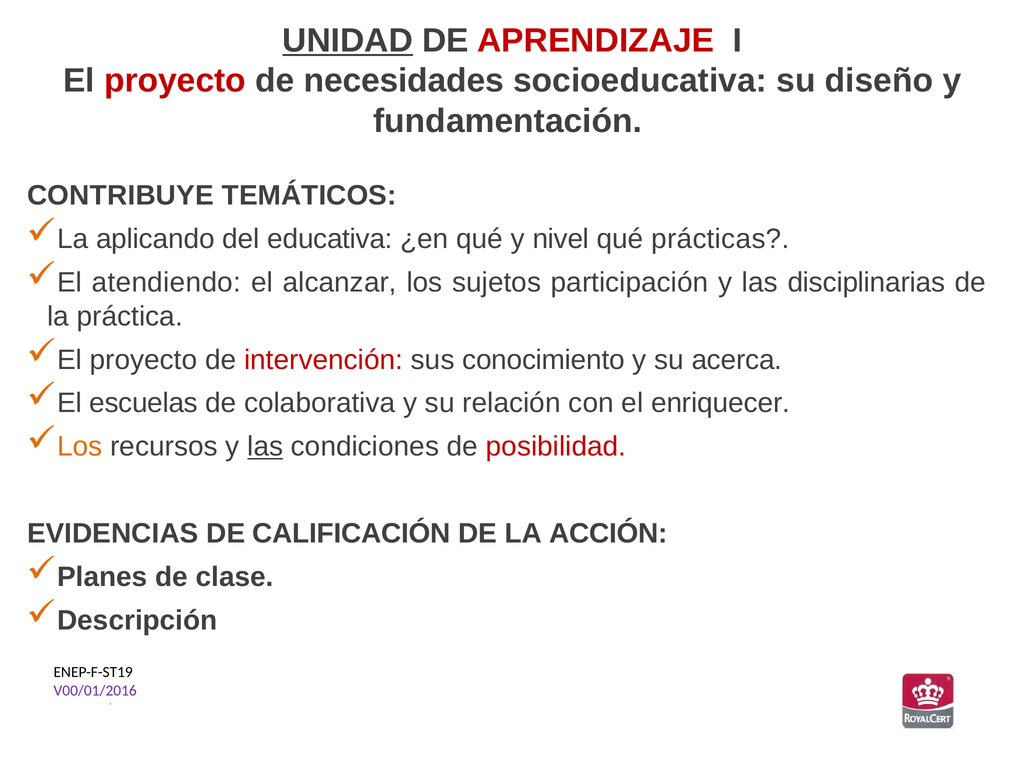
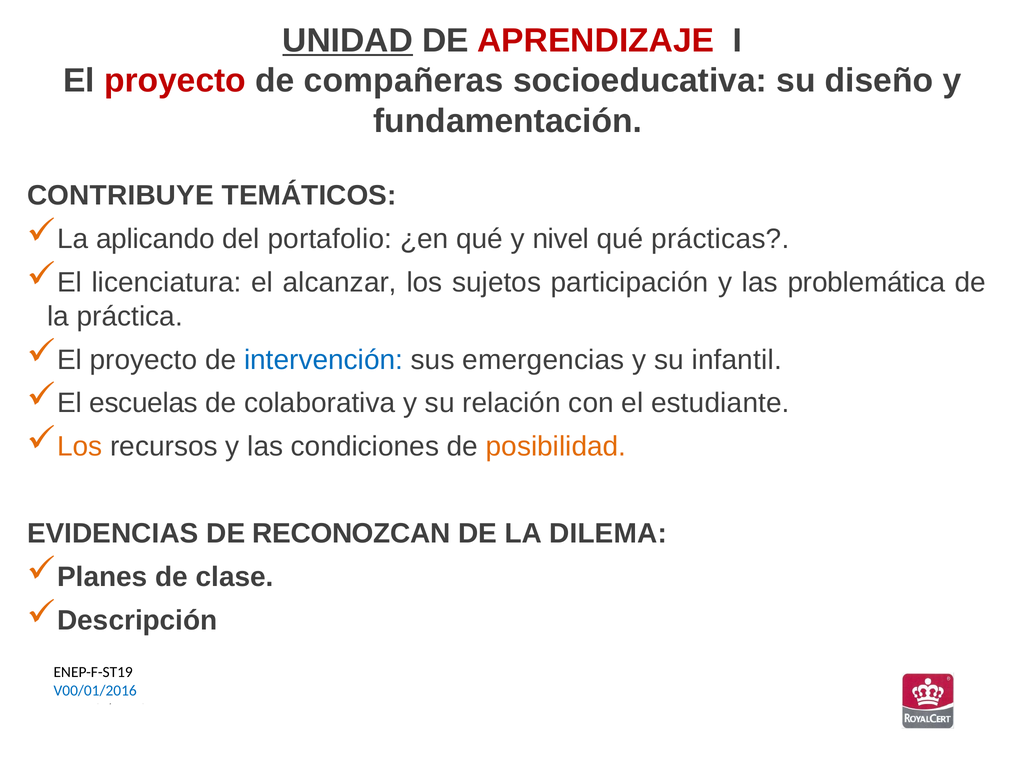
necesidades: necesidades -> compañeras (404, 81)
educativa: educativa -> portafolio (330, 239)
atendiendo: atendiendo -> licenciatura (167, 283)
disciplinarias: disciplinarias -> problemática (866, 283)
intervención colour: red -> blue (324, 360)
conocimiento: conocimiento -> emergencias (543, 360)
acerca: acerca -> infantil (737, 360)
enriquecer: enriquecer -> estudiante (720, 403)
las underline: present -> none (265, 447)
posibilidad colour: red -> orange (556, 447)
CALIFICACIÓN: CALIFICACIÓN -> RECONOZCAN (351, 533)
ACCIÓN: ACCIÓN -> DILEMA (608, 533)
V00/01/2016 colour: purple -> blue (95, 690)
